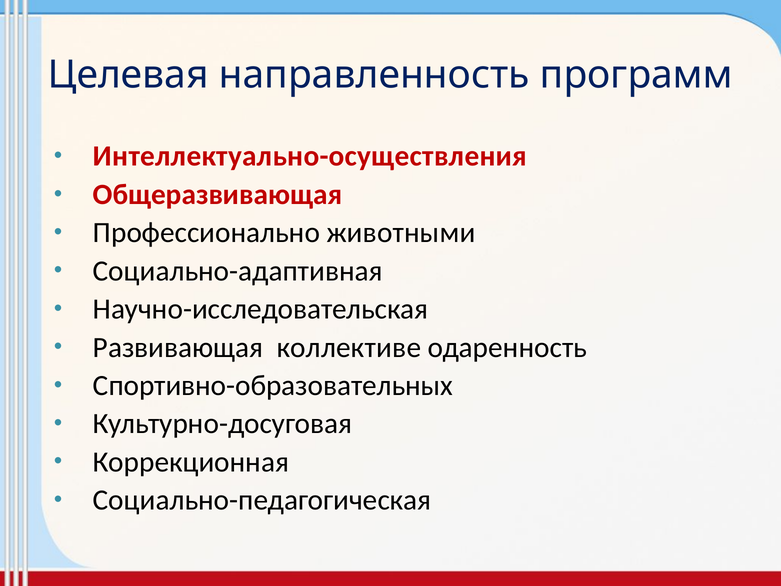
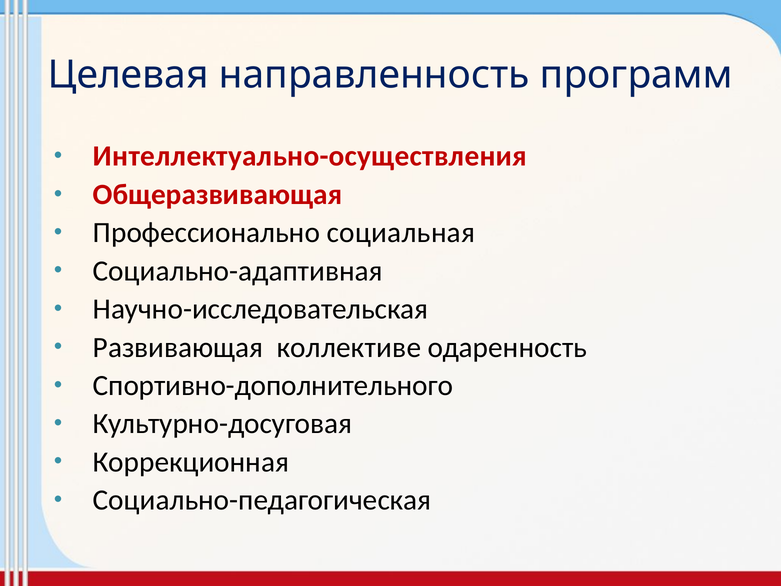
животными: животными -> социальная (401, 233)
Спортивно-образовательных: Спортивно-образовательных -> Спортивно-дополнительного (273, 385)
